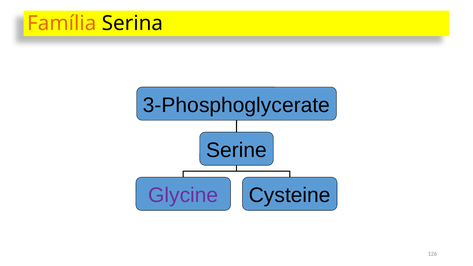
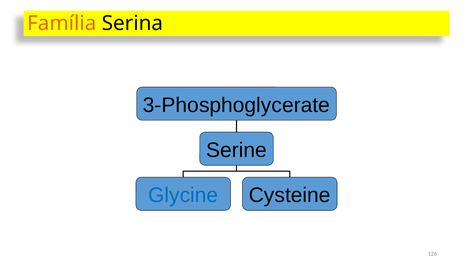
Glycine colour: purple -> blue (183, 195)
